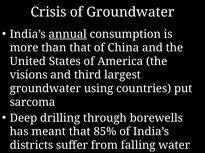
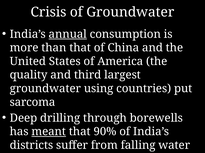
visions: visions -> quality (29, 75)
meant underline: none -> present (49, 132)
85%: 85% -> 90% (105, 132)
